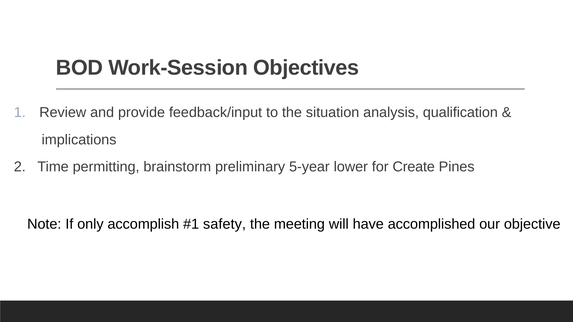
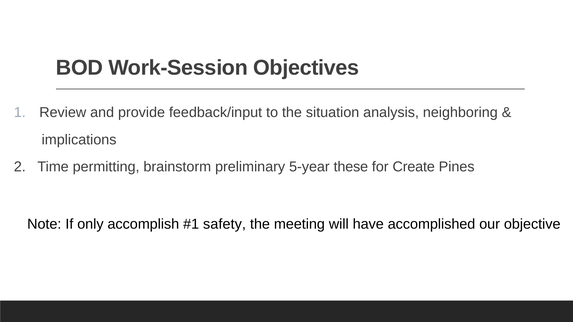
qualification: qualification -> neighboring (460, 113)
lower: lower -> these (351, 167)
